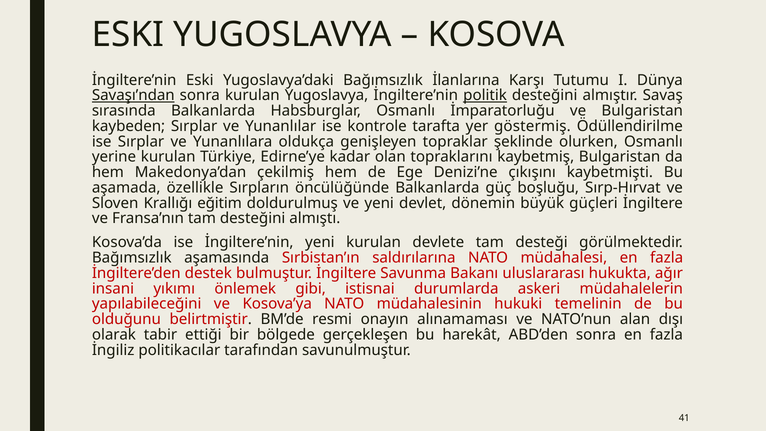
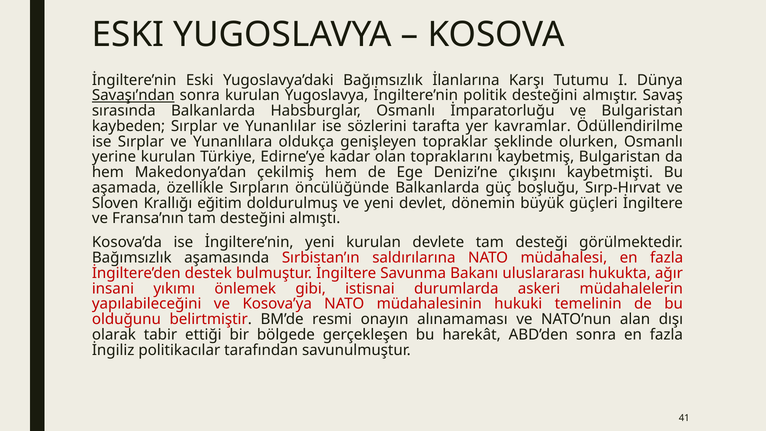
politik underline: present -> none (485, 95)
kontrole: kontrole -> sözlerini (377, 126)
göstermiş: göstermiş -> kavramlar (532, 126)
